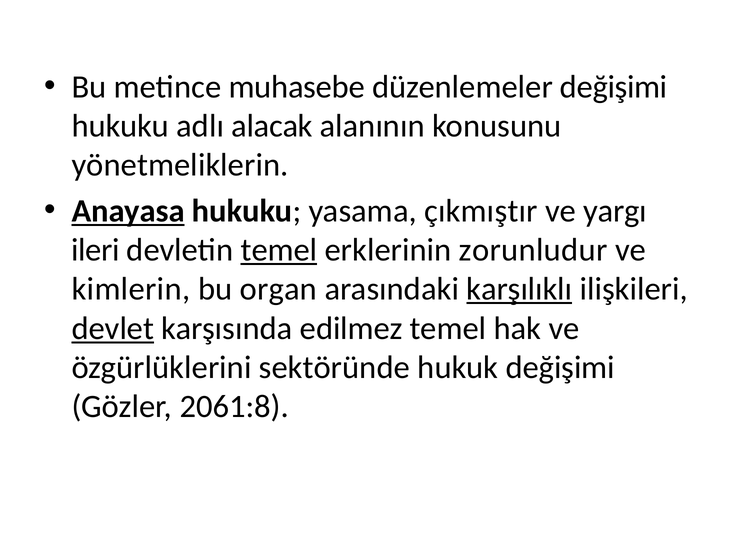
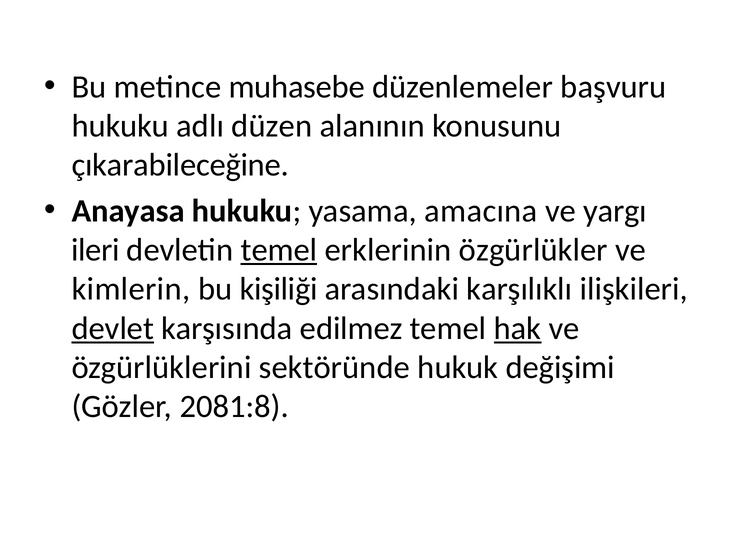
düzenlemeler değişimi: değişimi -> başvuru (613, 87)
alacak: alacak -> düzen (272, 126)
yönetmeliklerin: yönetmeliklerin -> çıkarabileceğine (180, 165)
Anayasa underline: present -> none (128, 211)
çıkmıştır: çıkmıştır -> amacına (481, 211)
zorunludur: zorunludur -> özgürlükler (533, 250)
organ: organ -> kişiliği (279, 289)
karşılıklı underline: present -> none (519, 289)
hak underline: none -> present (518, 329)
2061:8: 2061:8 -> 2081:8 (234, 407)
